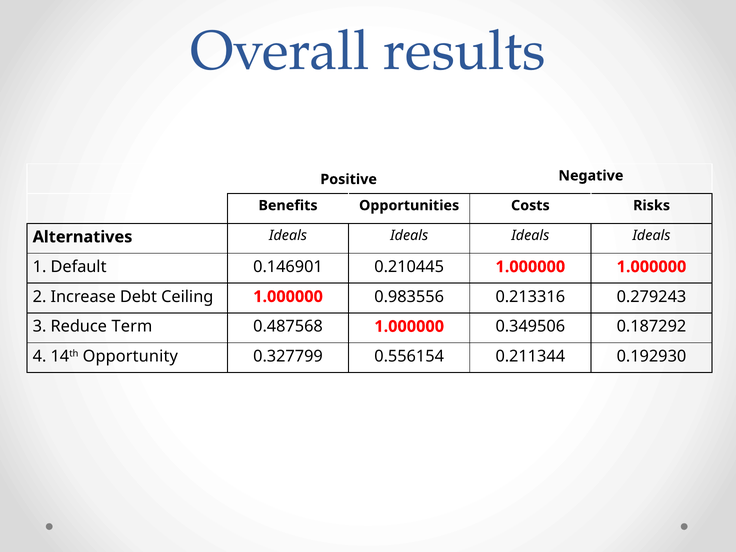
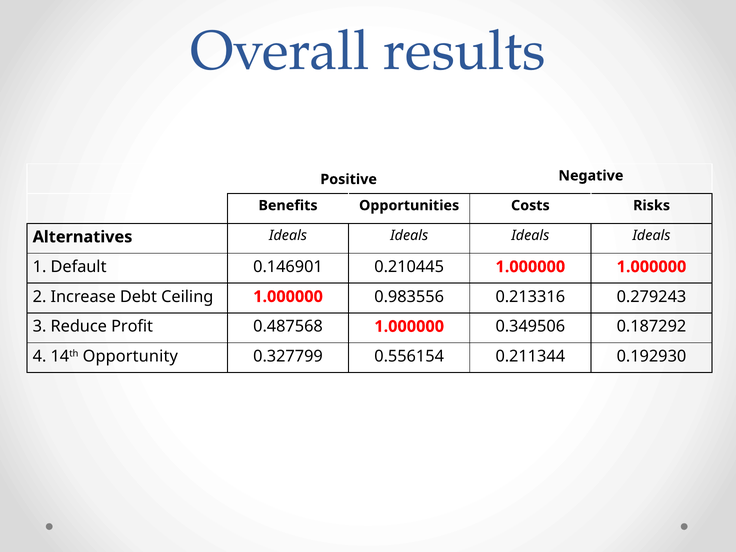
Term: Term -> Profit (132, 326)
